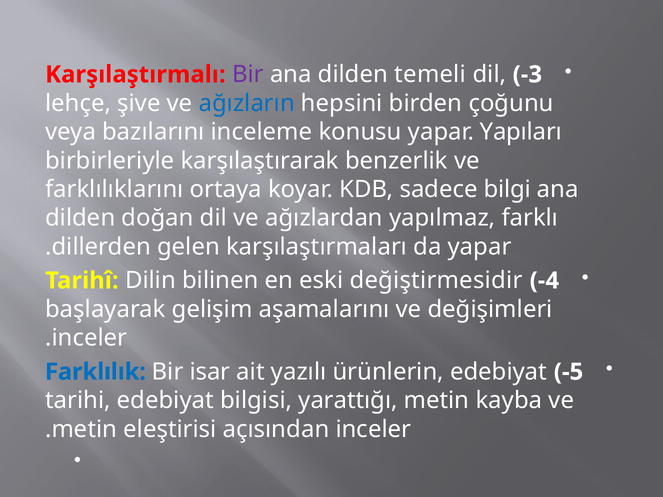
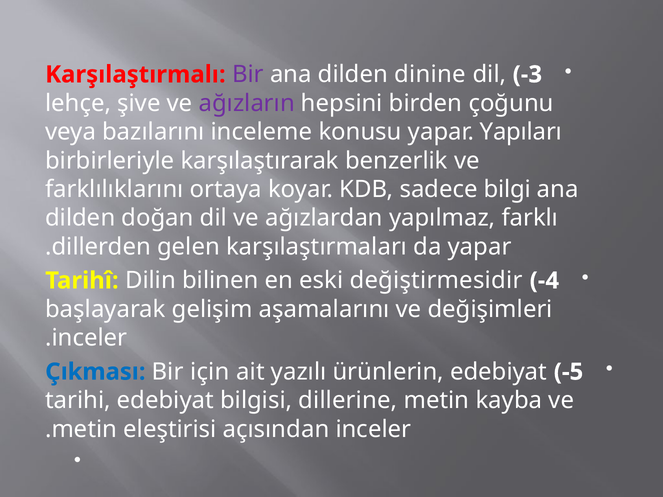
temeli: temeli -> dinine (430, 75)
ağızların colour: blue -> purple (247, 103)
Farklılık: Farklılık -> Çıkması (95, 372)
isar: isar -> için (210, 372)
yarattığı: yarattığı -> dillerine (348, 401)
